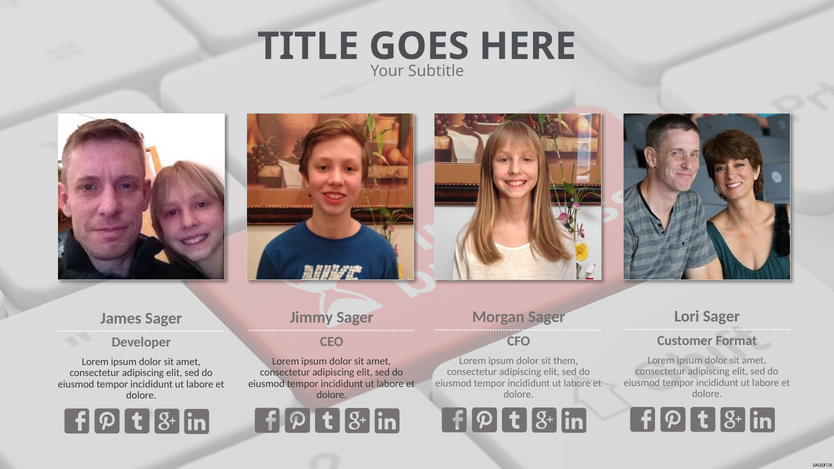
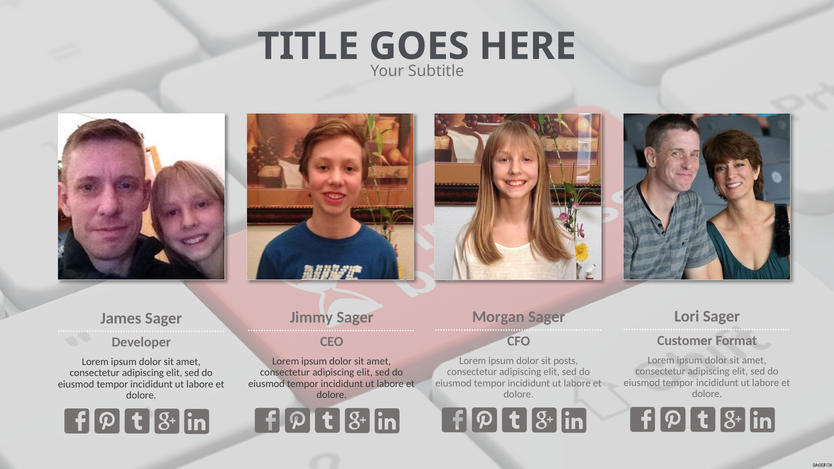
them: them -> posts (566, 361)
